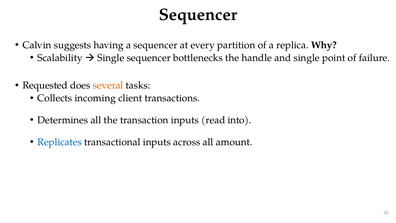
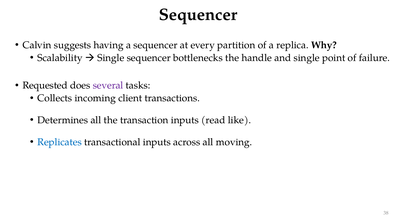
several colour: orange -> purple (108, 85)
into: into -> like (239, 120)
amount: amount -> moving (234, 142)
